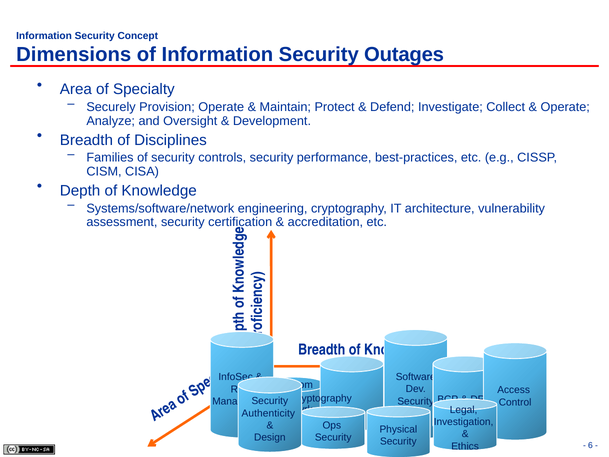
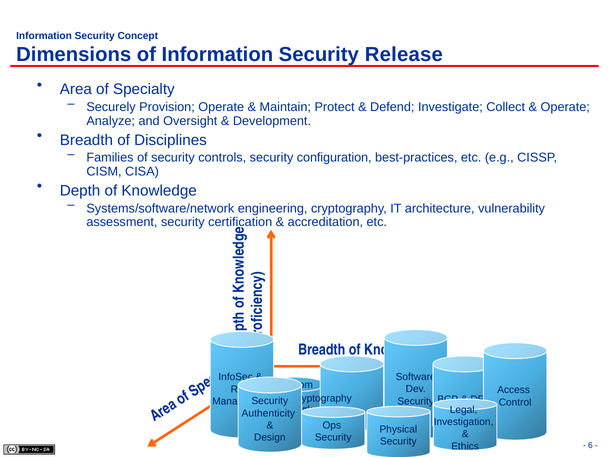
Outages: Outages -> Release (404, 55)
performance: performance -> configuration (334, 158)
